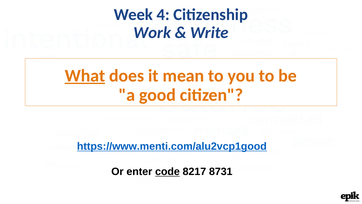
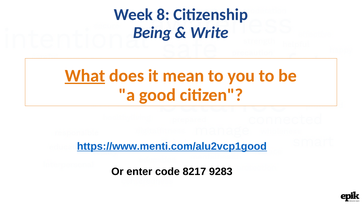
4: 4 -> 8 (163, 15)
Work: Work -> Being (152, 33)
code underline: present -> none (167, 171)
8731: 8731 -> 9283 (221, 171)
